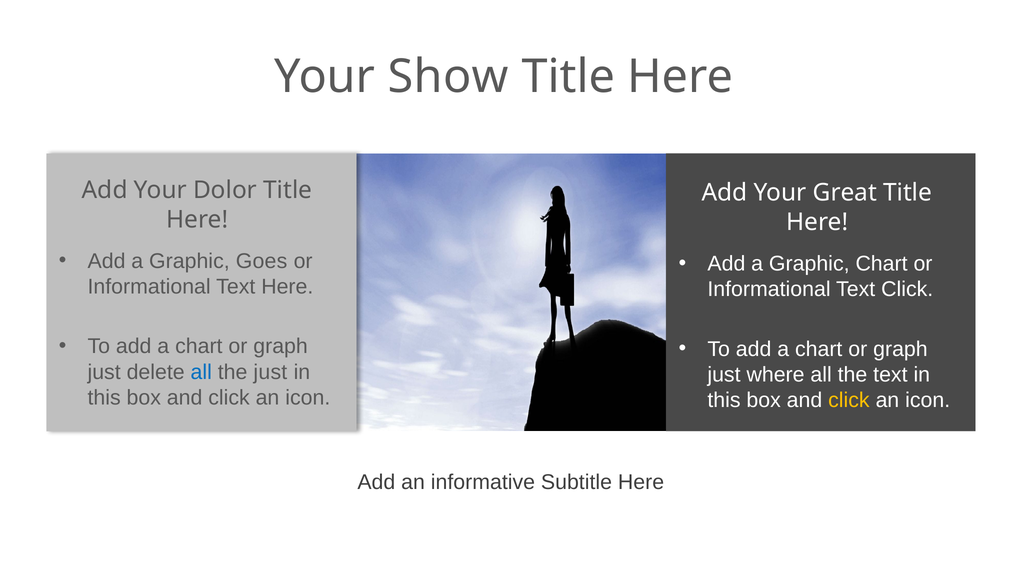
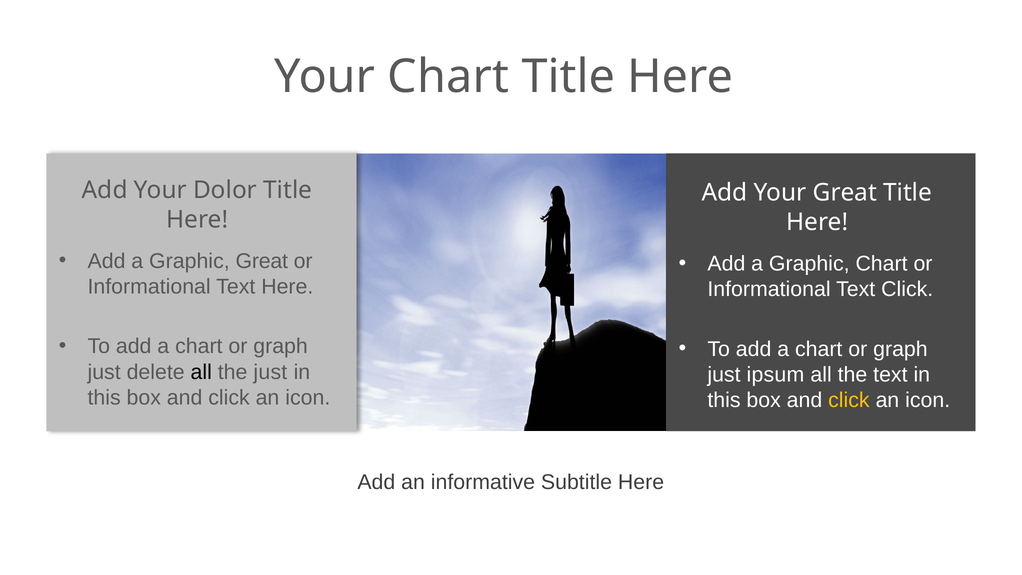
Your Show: Show -> Chart (448, 77)
Graphic Goes: Goes -> Great (262, 261)
all colour: blue -> black (201, 372)
where: where -> ipsum (775, 375)
